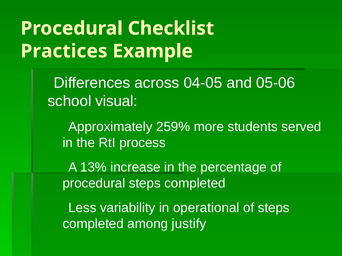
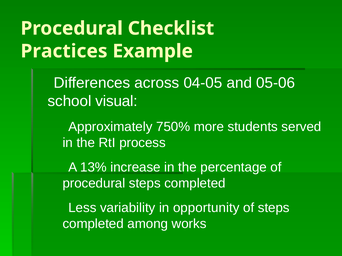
259%: 259% -> 750% (173, 127)
operational: operational -> opportunity (206, 208)
justify: justify -> works (189, 224)
